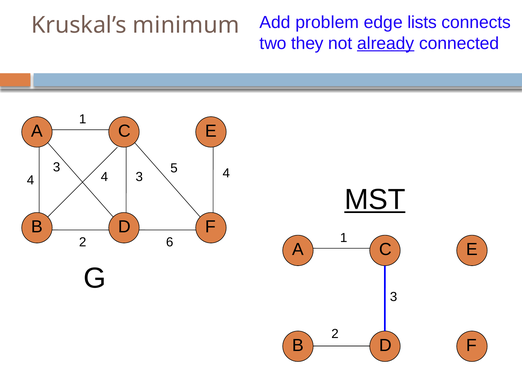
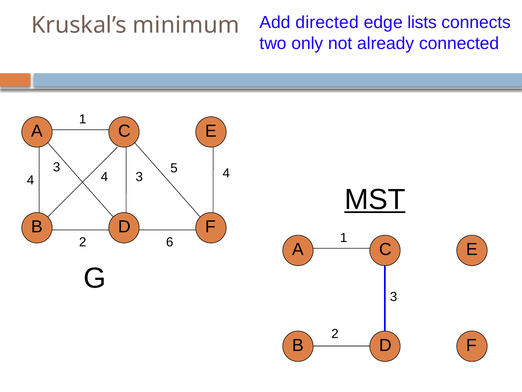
problem: problem -> directed (327, 22)
they: they -> only (307, 43)
already underline: present -> none (386, 43)
